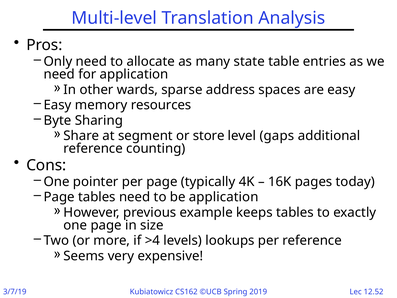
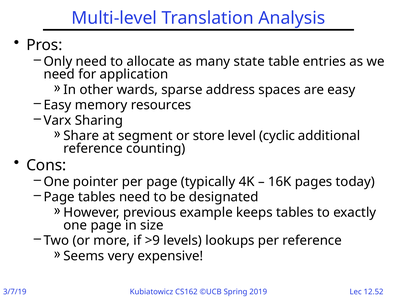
Byte: Byte -> Varx (58, 120)
gaps: gaps -> cyclic (277, 136)
be application: application -> designated (224, 197)
>4: >4 -> >9 (152, 240)
